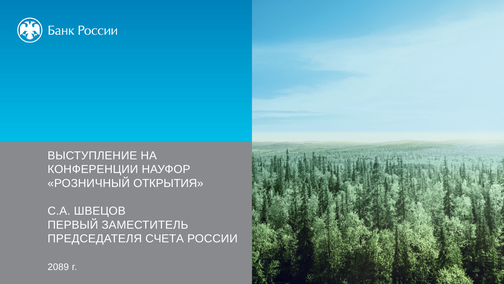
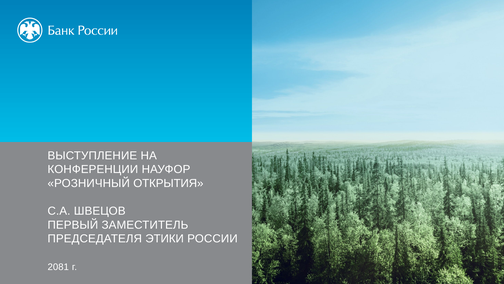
СЧЕТА: СЧЕТА -> ЭТИКИ (165, 238)
2089: 2089 -> 2081 (58, 267)
